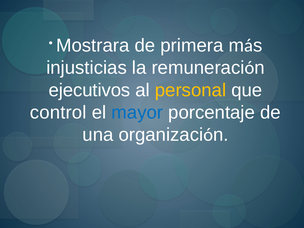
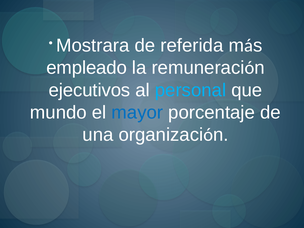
primera: primera -> referida (192, 46)
injusticias: injusticias -> empleado (87, 68)
personal colour: yellow -> light blue (191, 90)
control: control -> mundo (58, 112)
